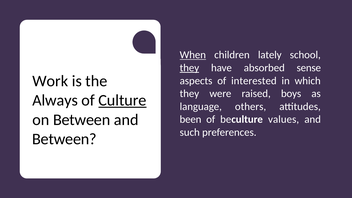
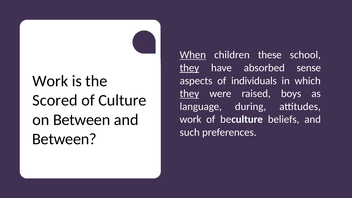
lately: lately -> these (270, 55)
interested: interested -> individuals (254, 81)
they underline: none -> present (189, 94)
Always: Always -> Scored (55, 100)
Culture underline: present -> none (122, 100)
others: others -> during (251, 107)
been: been -> work (191, 119)
values: values -> beliefs (284, 119)
